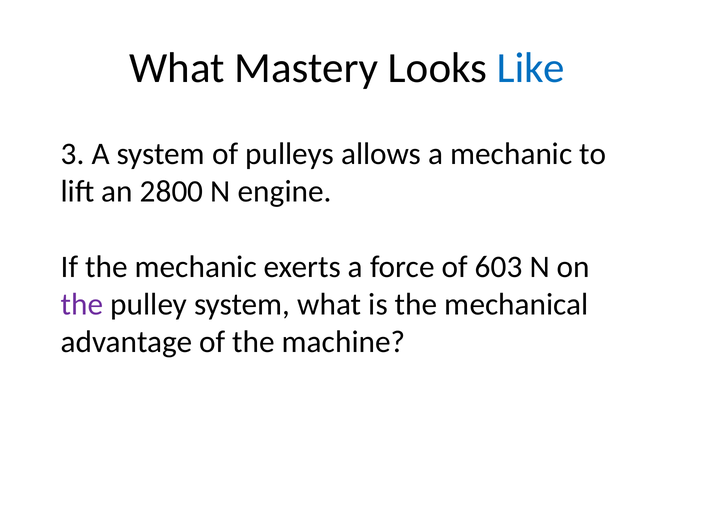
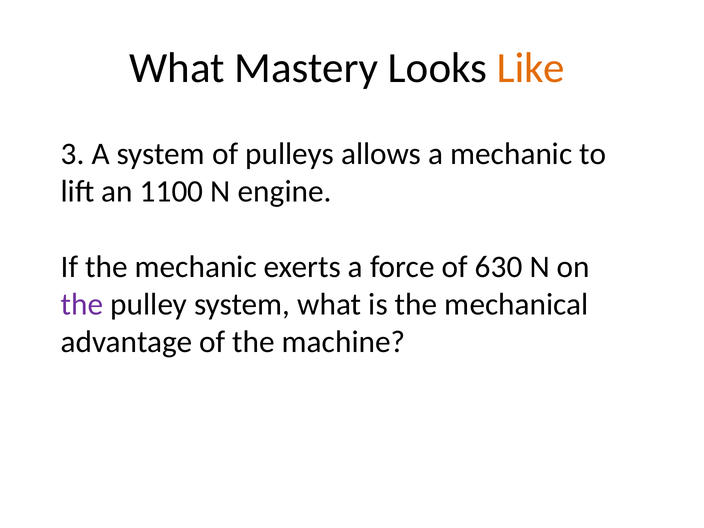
Like colour: blue -> orange (531, 68)
2800: 2800 -> 1100 (172, 192)
603: 603 -> 630 (499, 267)
